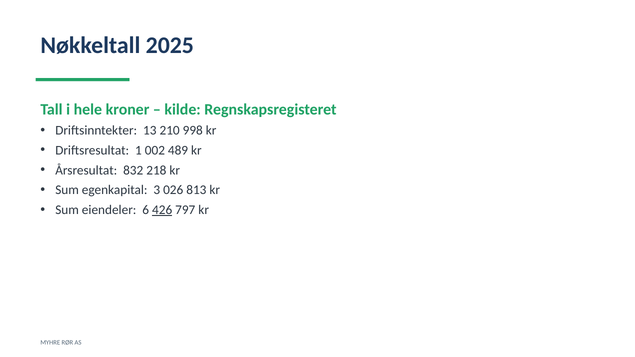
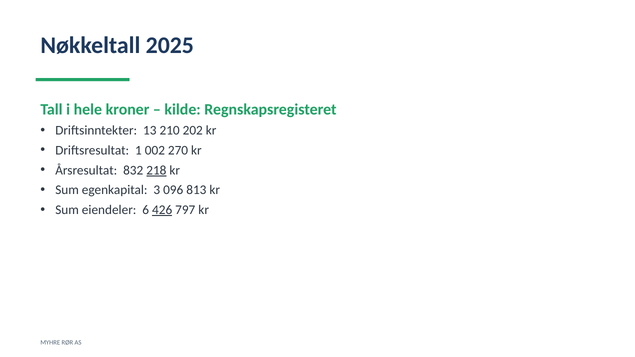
998: 998 -> 202 (193, 131)
489: 489 -> 270 (178, 150)
218 underline: none -> present (156, 170)
026: 026 -> 096 (173, 190)
